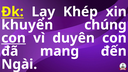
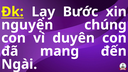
Khép: Khép -> Bước (81, 12)
khuyến: khuyến -> nguyện (27, 25)
con underline: present -> none (14, 38)
